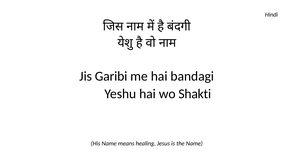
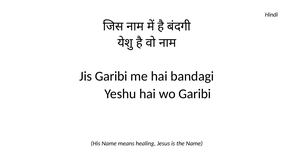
wo Shakti: Shakti -> Garibi (195, 94)
